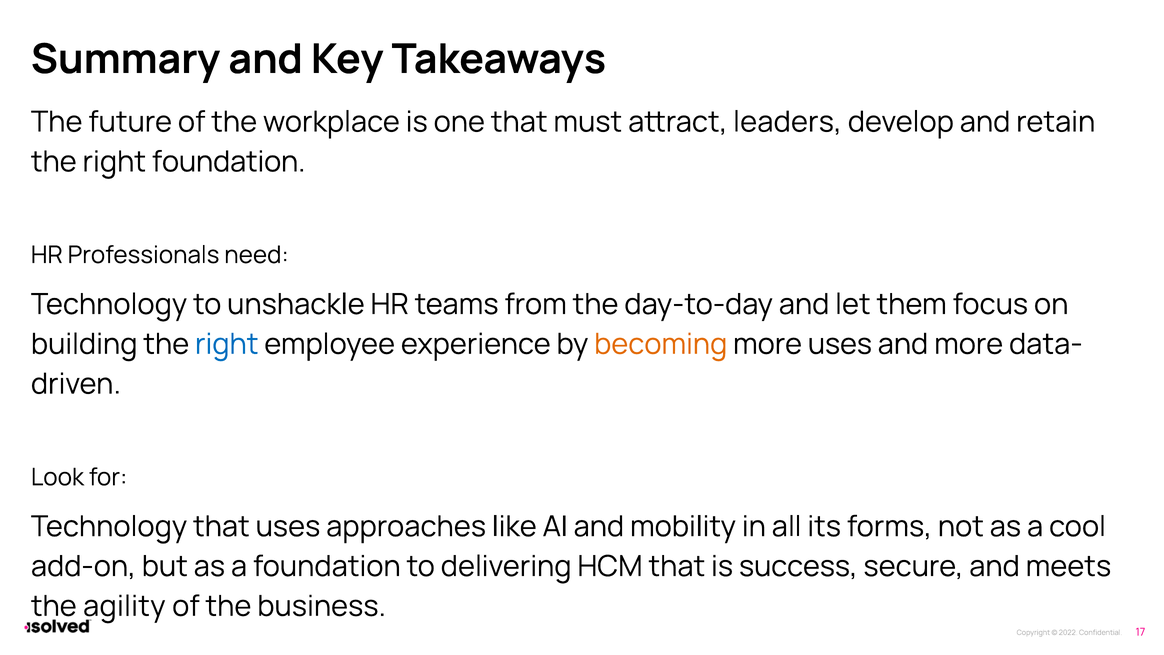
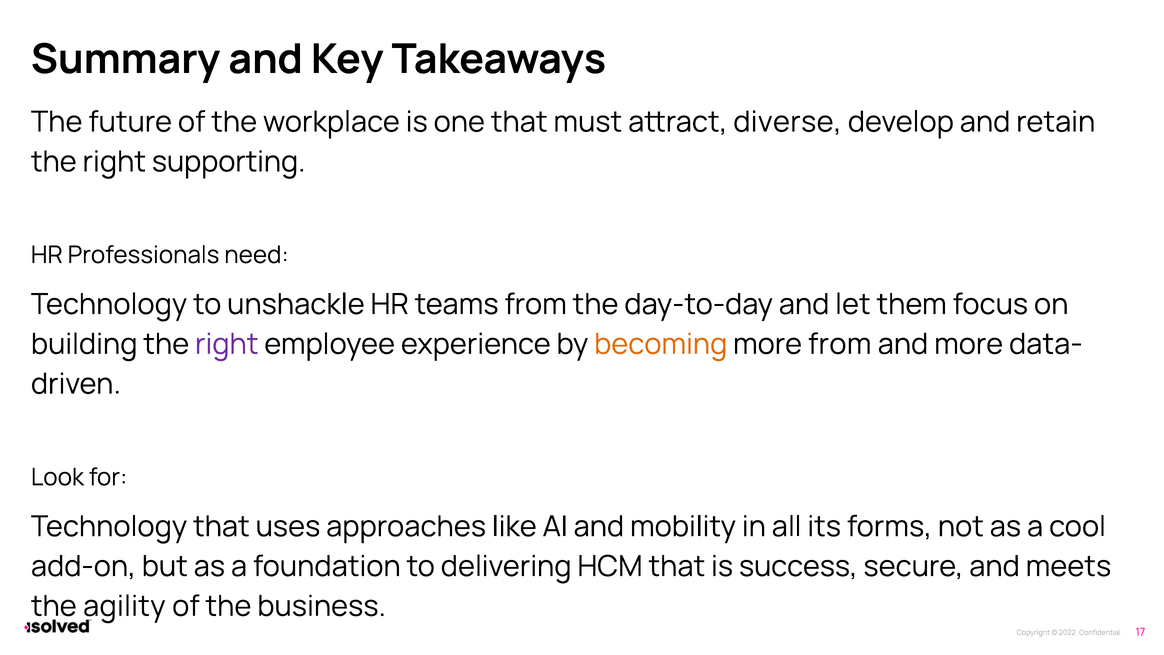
leaders: leaders -> diverse (787, 122)
right foundation: foundation -> supporting (229, 162)
right colour: blue -> purple (227, 344)
more uses: uses -> from (840, 344)
